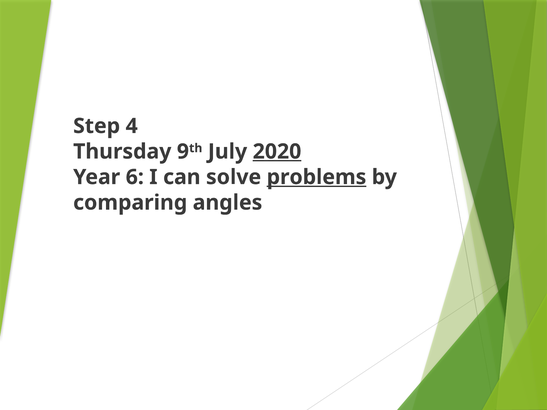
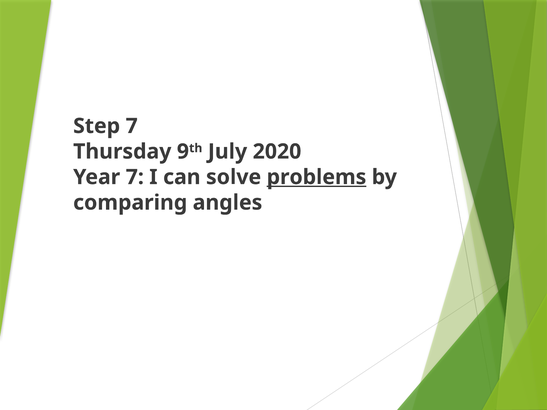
Step 4: 4 -> 7 (132, 126)
2020 underline: present -> none (277, 152)
Year 6: 6 -> 7 (135, 177)
